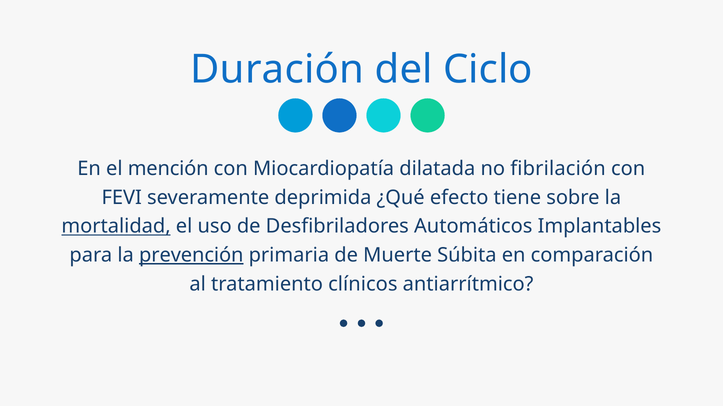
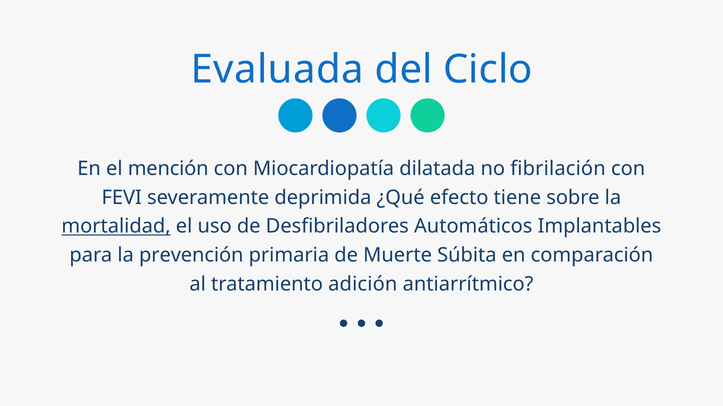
Duración: Duración -> Evaluada (277, 70)
prevención underline: present -> none (191, 256)
clínicos: clínicos -> adición (363, 285)
